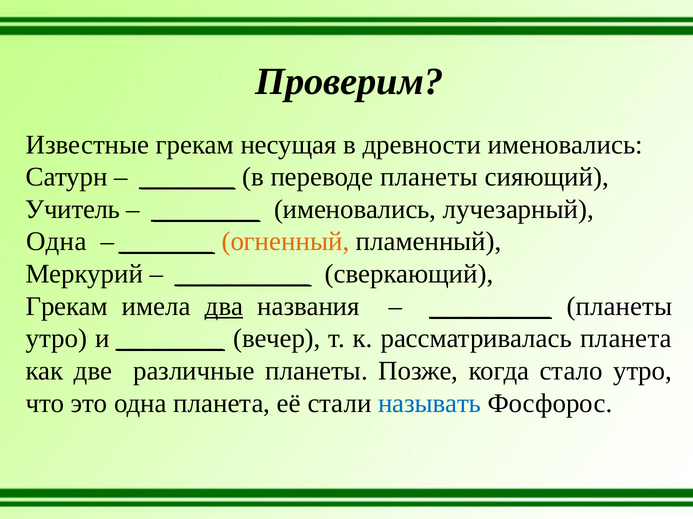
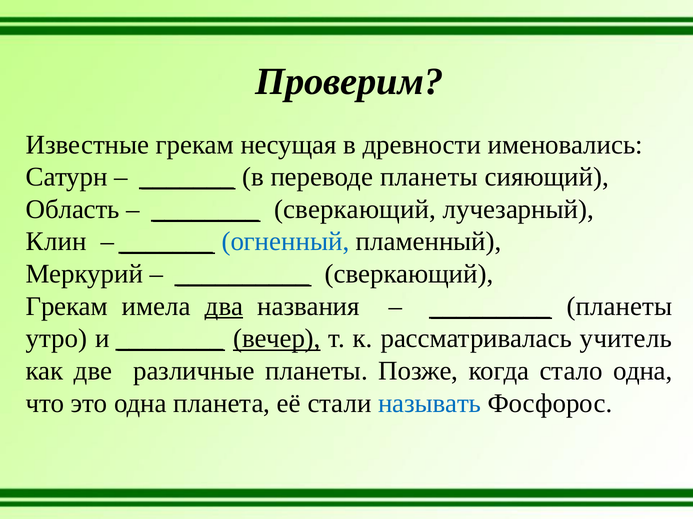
Учитель: Учитель -> Область (73, 210)
именовались: именовались -> сверкающий (355, 210)
Одна: Одна -> Клин (56, 242)
огненный colour: orange -> blue (285, 242)
вечер underline: none -> present (277, 339)
рассматривалась планета: планета -> учитель (626, 339)
стало утро: утро -> одна (643, 371)
